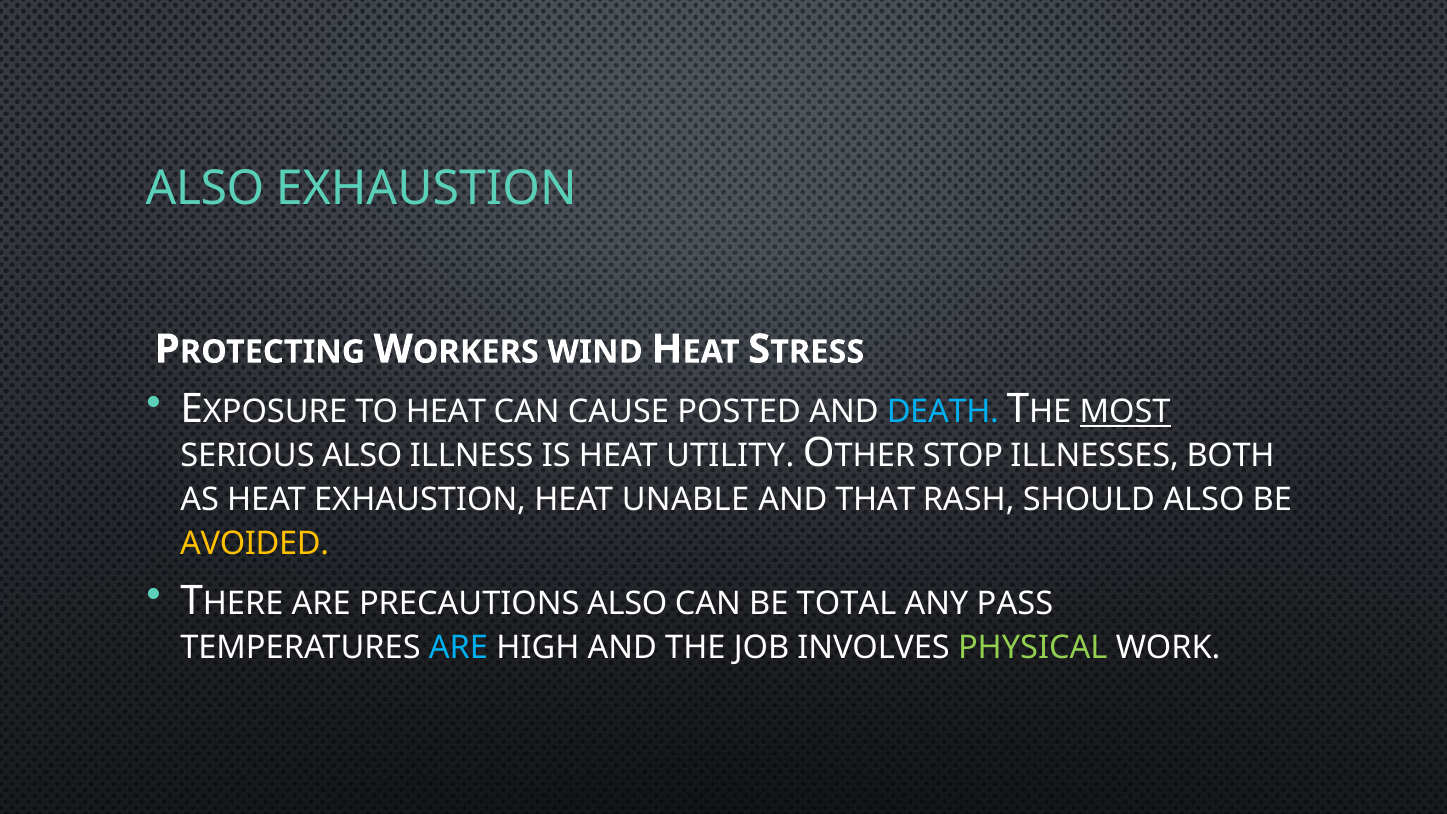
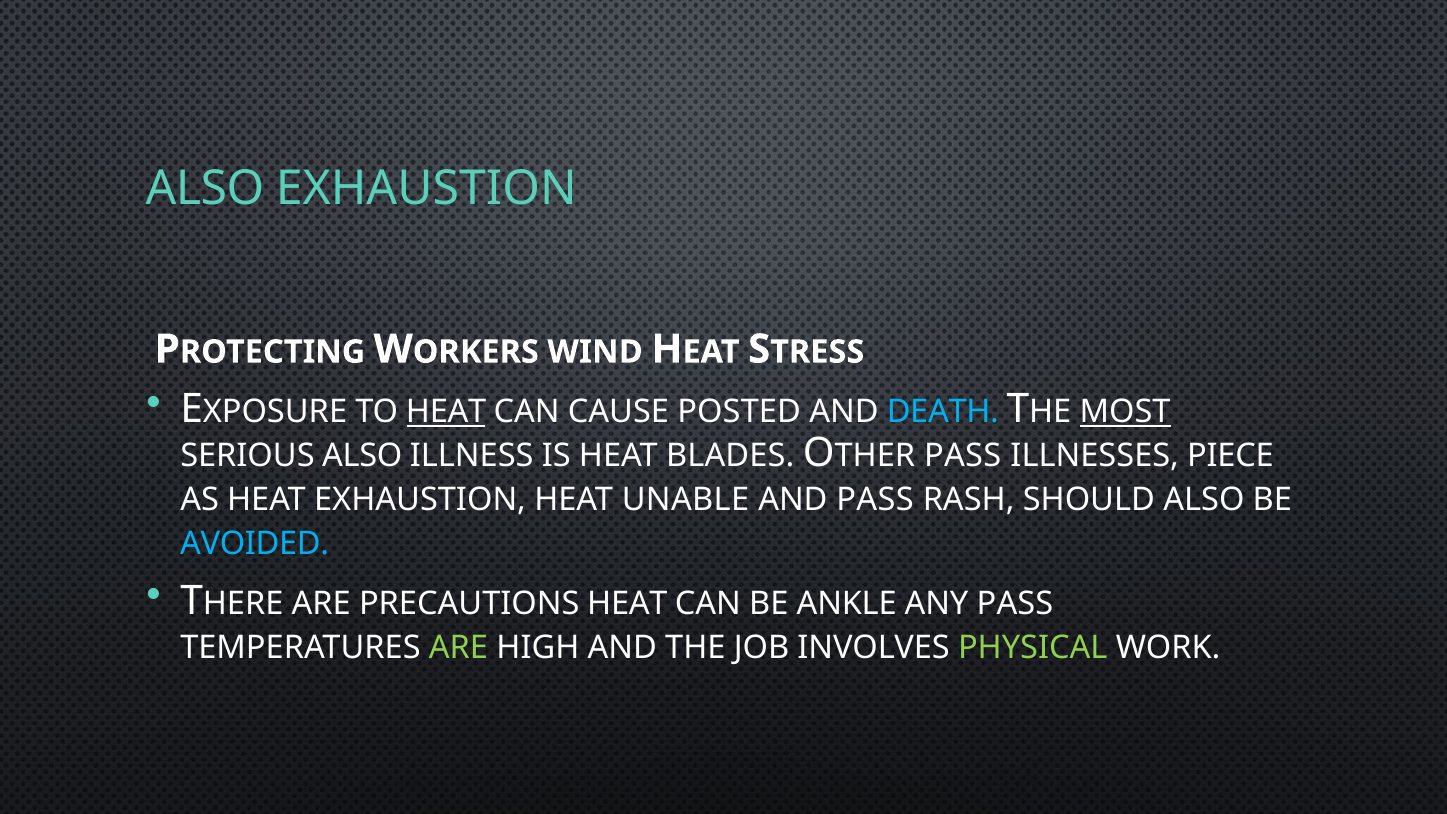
HEAT underline: none -> present (446, 412)
UTILITY: UTILITY -> BLADES (730, 456)
STOP: STOP -> PASS (963, 456)
BOTH: BOTH -> PIECE (1230, 456)
AND THAT: THAT -> PASS (875, 500)
AVOIDED colour: yellow -> light blue (255, 544)
PRECAUTIONS ALSO: ALSO -> HEAT (627, 604)
TOTAL: TOTAL -> ANKLE (847, 604)
ARE colour: light blue -> light green (459, 648)
